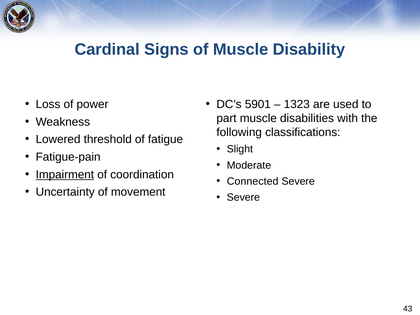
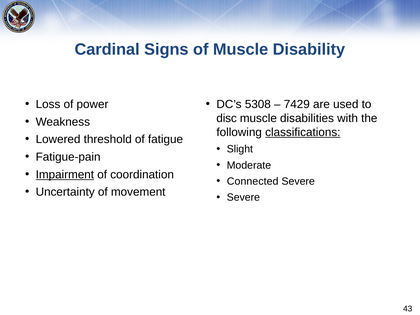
5901: 5901 -> 5308 (258, 104)
1323: 1323 -> 7429 (297, 104)
part: part -> disc (227, 118)
classifications underline: none -> present (303, 132)
